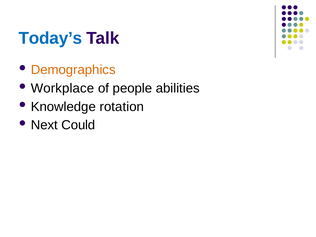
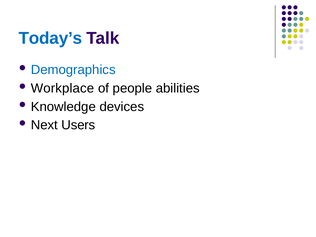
Demographics colour: orange -> blue (73, 70)
rotation: rotation -> devices (122, 107)
Could: Could -> Users (78, 125)
